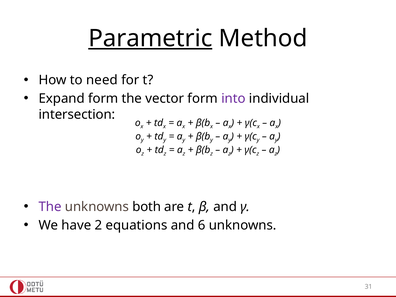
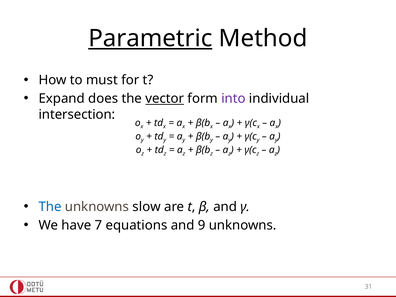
need: need -> must (102, 80)
Expand form: form -> does (103, 99)
vector underline: none -> present (165, 99)
The colour: purple -> blue (50, 207)
both: both -> slow (147, 207)
2: 2 -> 7 (98, 225)
6: 6 -> 9 (202, 225)
